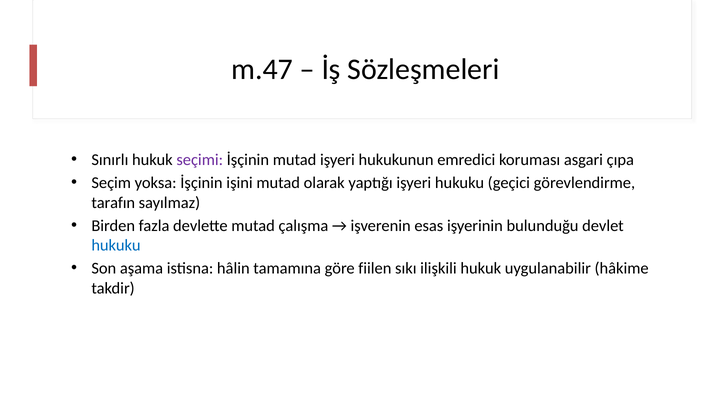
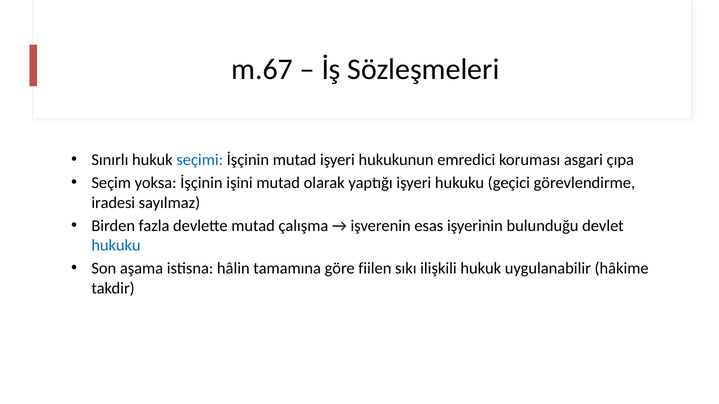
m.47: m.47 -> m.67 (262, 69)
seçimi colour: purple -> blue (200, 160)
tarafın: tarafın -> iradesi (113, 203)
